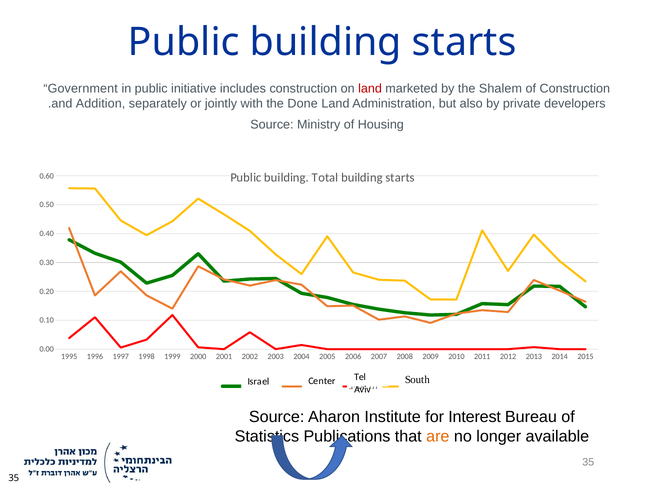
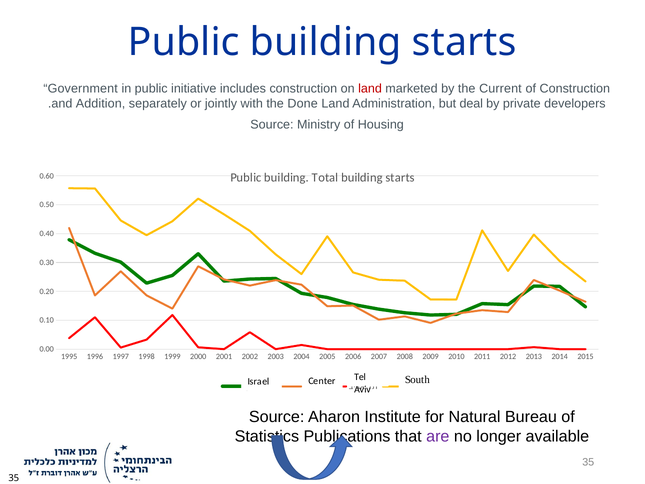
Shalem: Shalem -> Current (500, 88)
also: also -> deal (471, 103)
Interest: Interest -> Natural (475, 417)
are colour: orange -> purple (438, 436)
